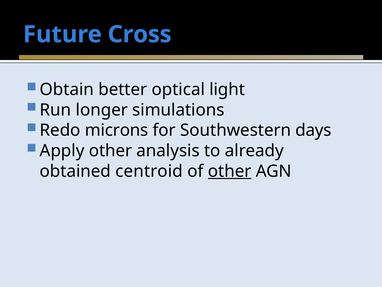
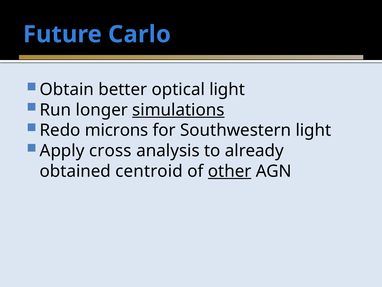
Cross: Cross -> Carlo (139, 34)
simulations underline: none -> present (178, 110)
Southwestern days: days -> light (313, 130)
Apply other: other -> cross (110, 150)
